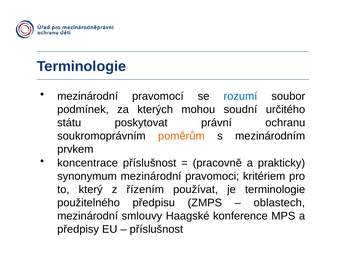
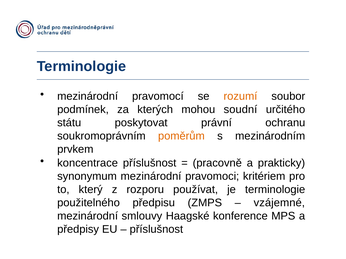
rozumí colour: blue -> orange (240, 96)
řízením: řízením -> rozporu (145, 190)
oblastech: oblastech -> vzájemné (279, 203)
